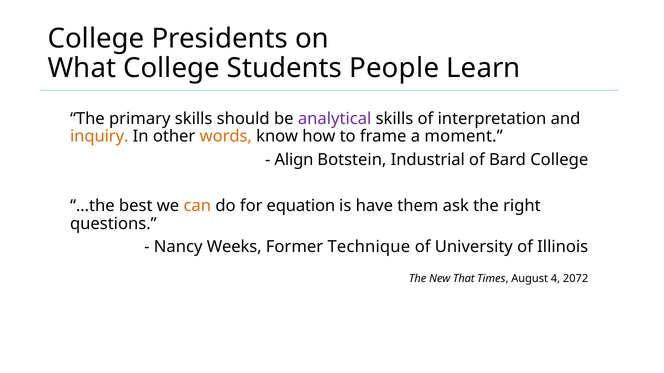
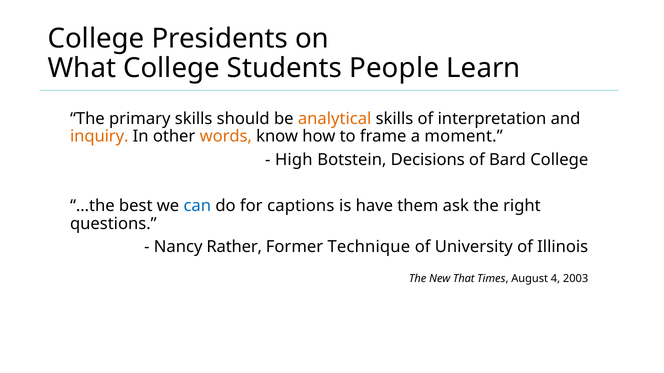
analytical colour: purple -> orange (335, 119)
Align: Align -> High (294, 160)
Industrial: Industrial -> Decisions (428, 160)
can colour: orange -> blue (197, 206)
equation: equation -> captions (301, 206)
Weeks: Weeks -> Rather (234, 247)
2072: 2072 -> 2003 (576, 279)
